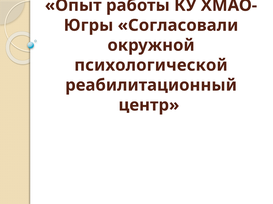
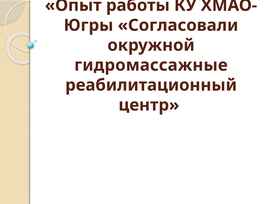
психологической: психологической -> гидромассажные (151, 65)
